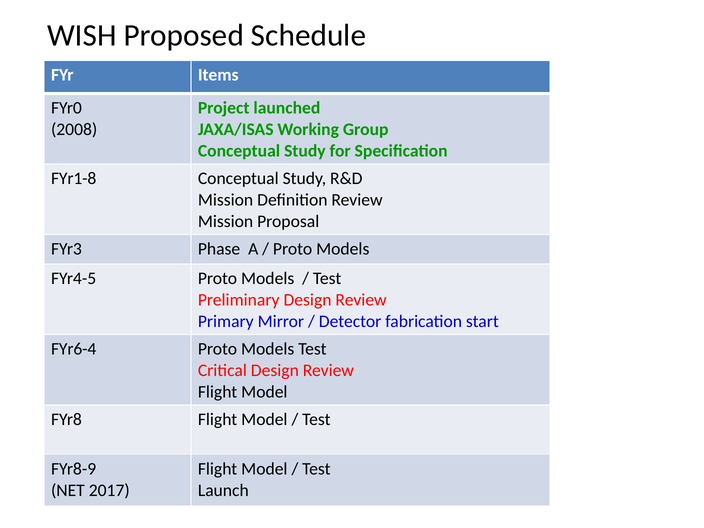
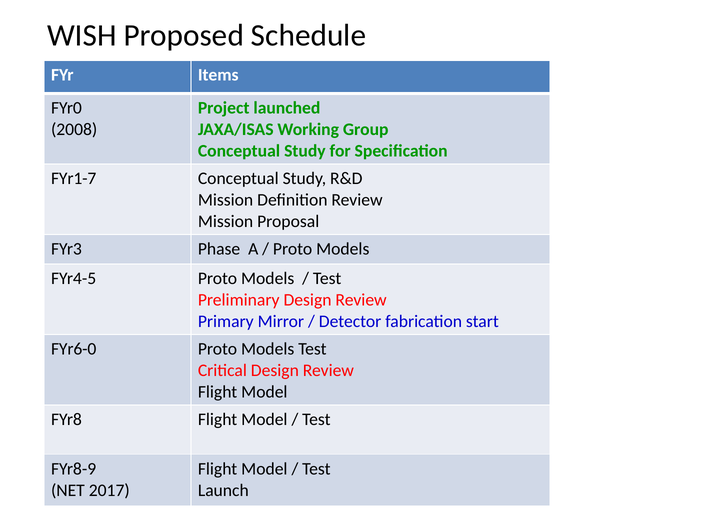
FYr1-8: FYr1-8 -> FYr1-7 (74, 178)
FYr6-4: FYr6-4 -> FYr6-0 (74, 349)
